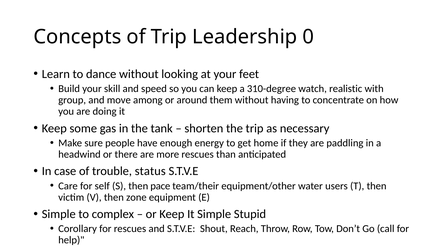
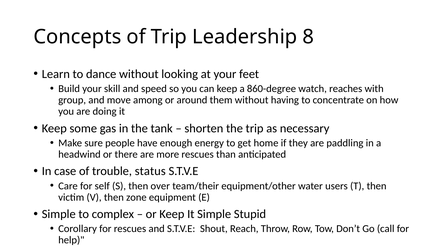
0: 0 -> 8 (308, 37)
310-degree: 310-degree -> 860-degree (272, 89)
realistic: realistic -> reaches (346, 89)
pace: pace -> over (160, 186)
